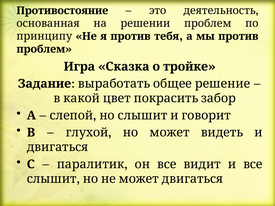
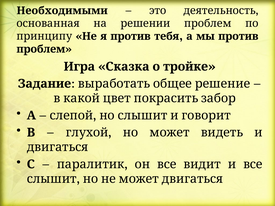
Противостояние: Противостояние -> Необходимыми (62, 11)
